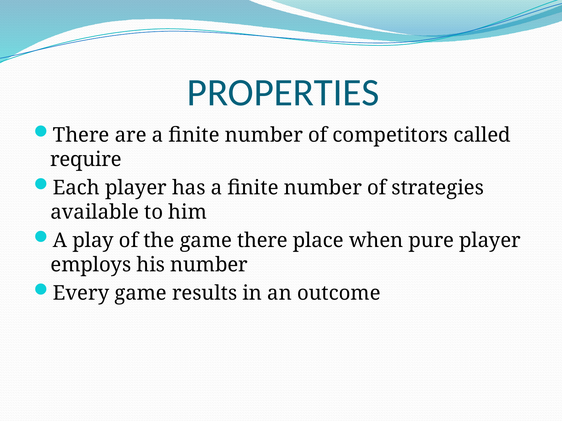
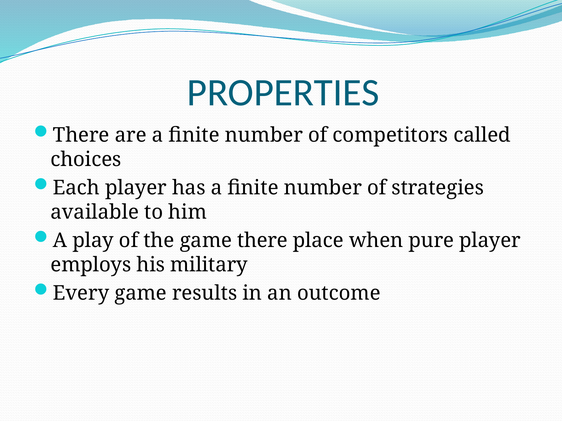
require: require -> choices (86, 160)
his number: number -> military (209, 265)
